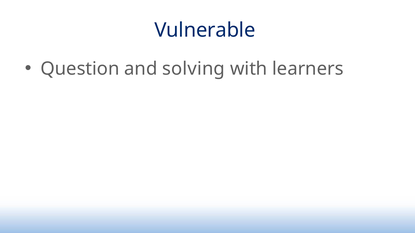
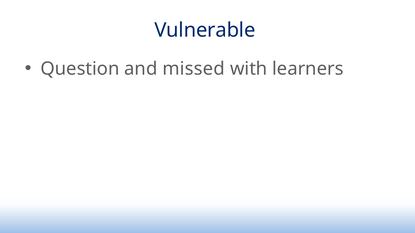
solving: solving -> missed (194, 69)
